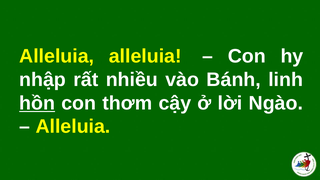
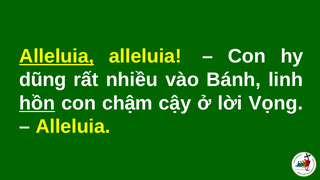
Alleluia underline: none -> present (57, 56)
nhập: nhập -> dũng (43, 80)
thơm: thơm -> chậm (127, 103)
Ngào: Ngào -> Vọng (276, 103)
